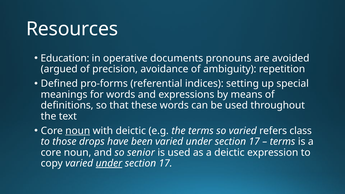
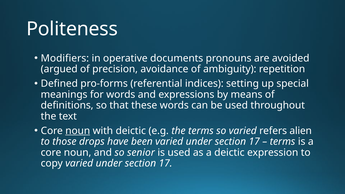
Resources: Resources -> Politeness (72, 29)
Education: Education -> Modifiers (65, 58)
class: class -> alien (301, 131)
under underline: present -> none (109, 163)
